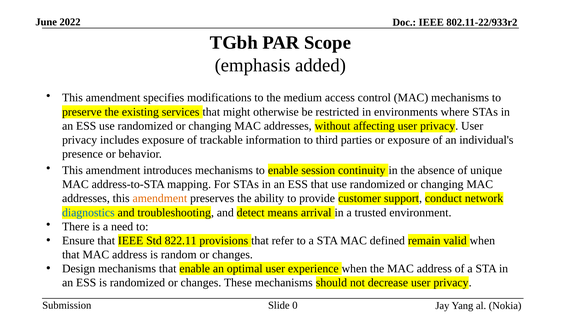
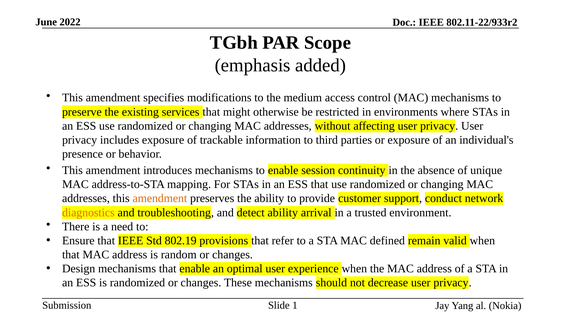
diagnostics colour: blue -> orange (88, 212)
detect means: means -> ability (283, 212)
822.11: 822.11 -> 802.19 (181, 240)
0: 0 -> 1 (295, 305)
